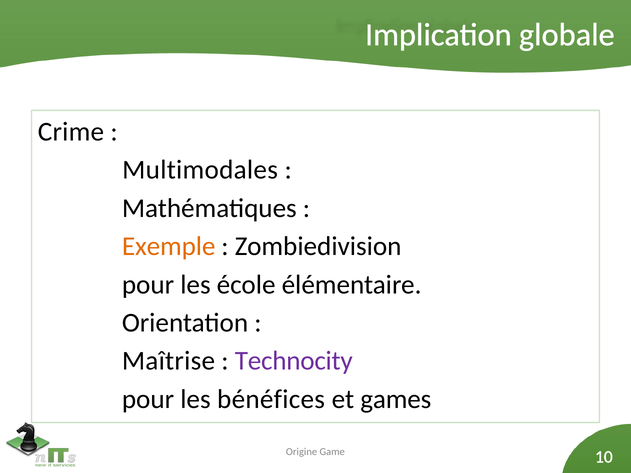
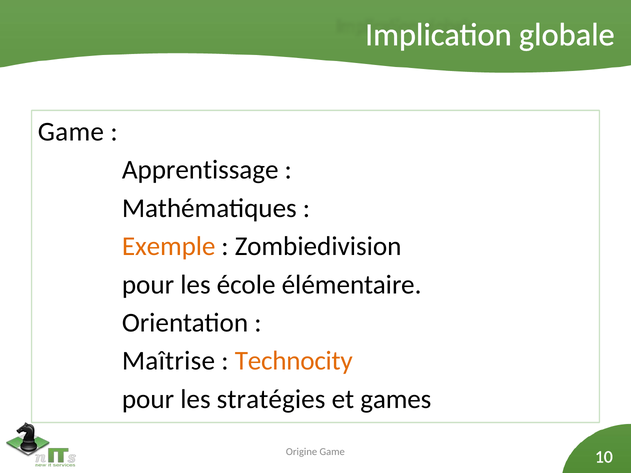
Crime: Crime -> Game (71, 132)
Multimodales: Multimodales -> Apprentissage (200, 170)
Technocity colour: purple -> orange (294, 361)
bénéfices: bénéfices -> stratégies (271, 399)
